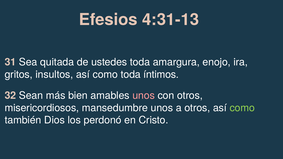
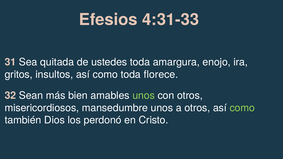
4:31-13: 4:31-13 -> 4:31-33 (171, 20)
íntimos: íntimos -> florece (161, 74)
unos colour: pink -> light green (144, 96)
